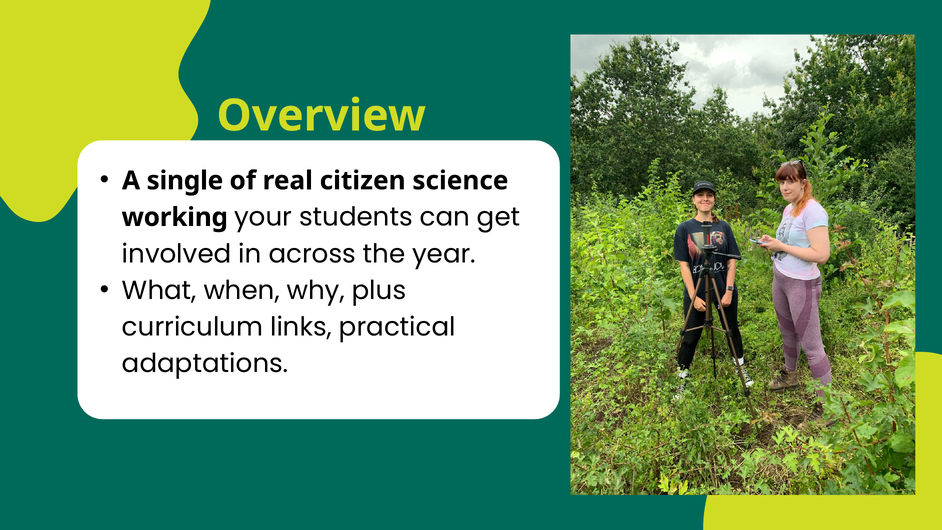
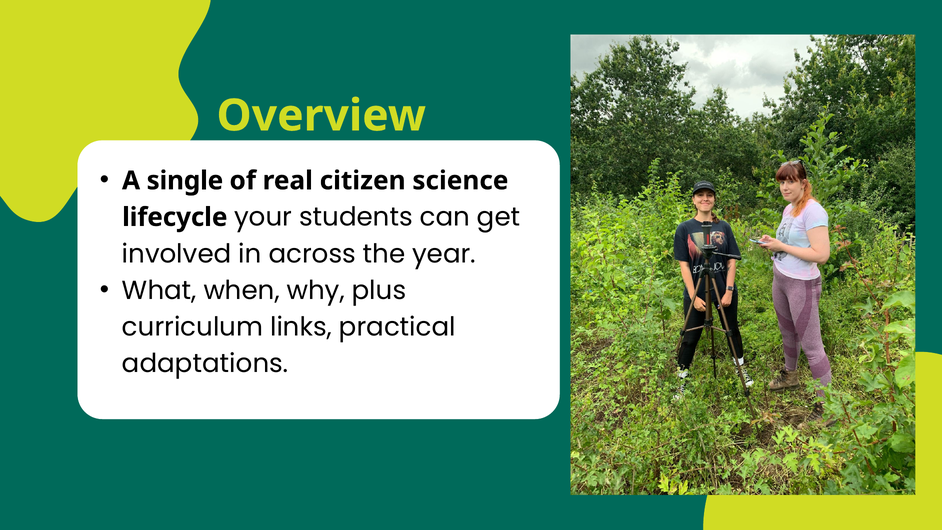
working: working -> lifecycle (175, 217)
